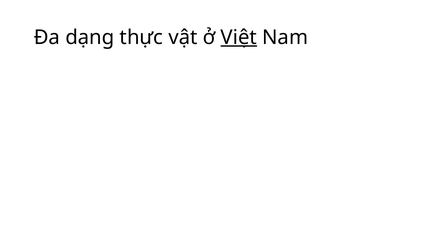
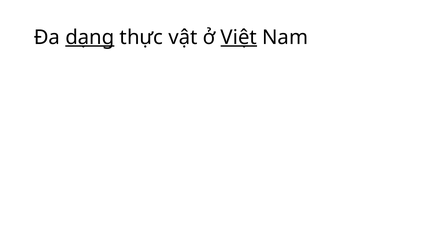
dạng underline: none -> present (90, 37)
